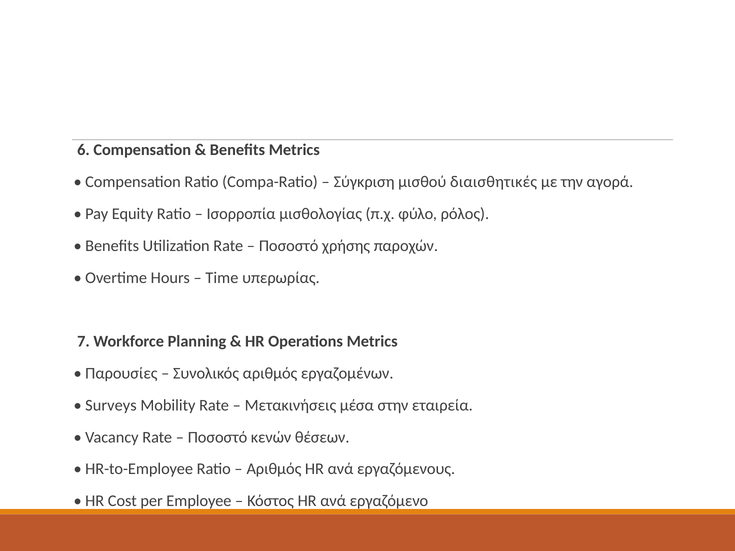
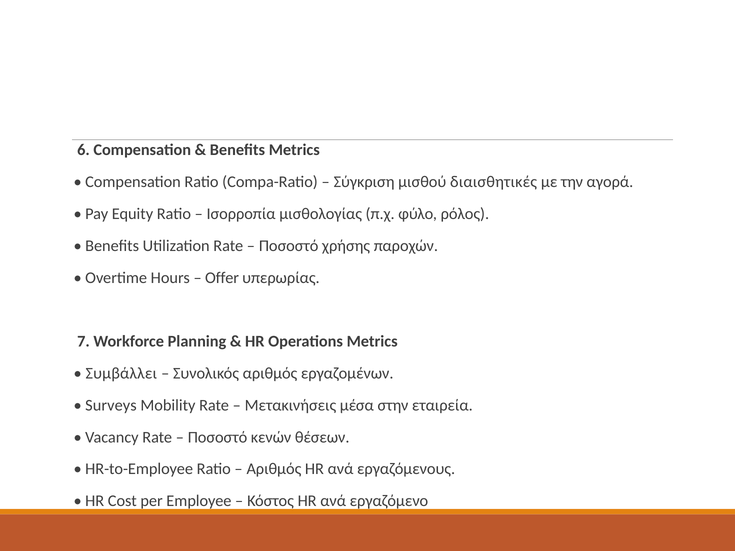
Time: Time -> Offer (222, 278)
Παρουσίες: Παρουσίες -> Συμβάλλει (121, 374)
